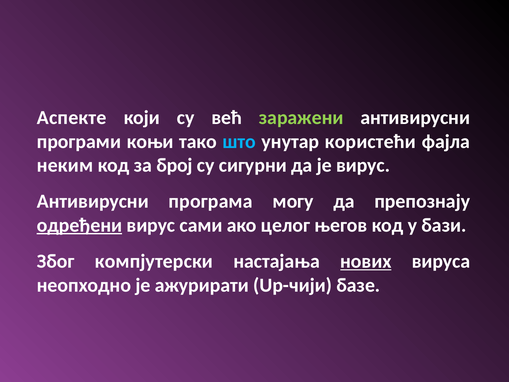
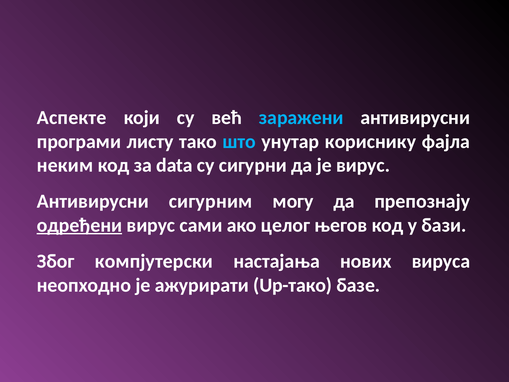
заражени colour: light green -> light blue (301, 118)
коњи: коњи -> листу (150, 141)
користећи: користећи -> кориснику (370, 141)
број: број -> data (175, 165)
програма: програма -> сигурним (211, 201)
нових underline: present -> none (366, 261)
Up-чији: Up-чији -> Up-тако (293, 285)
